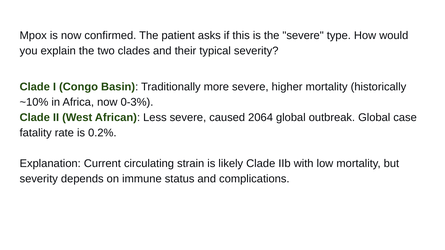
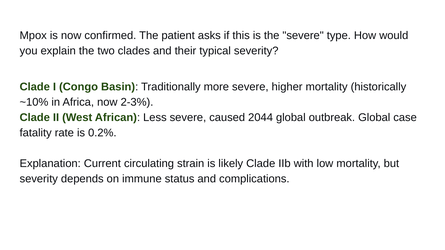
0-3%: 0-3% -> 2-3% (137, 102)
2064: 2064 -> 2044 (261, 118)
